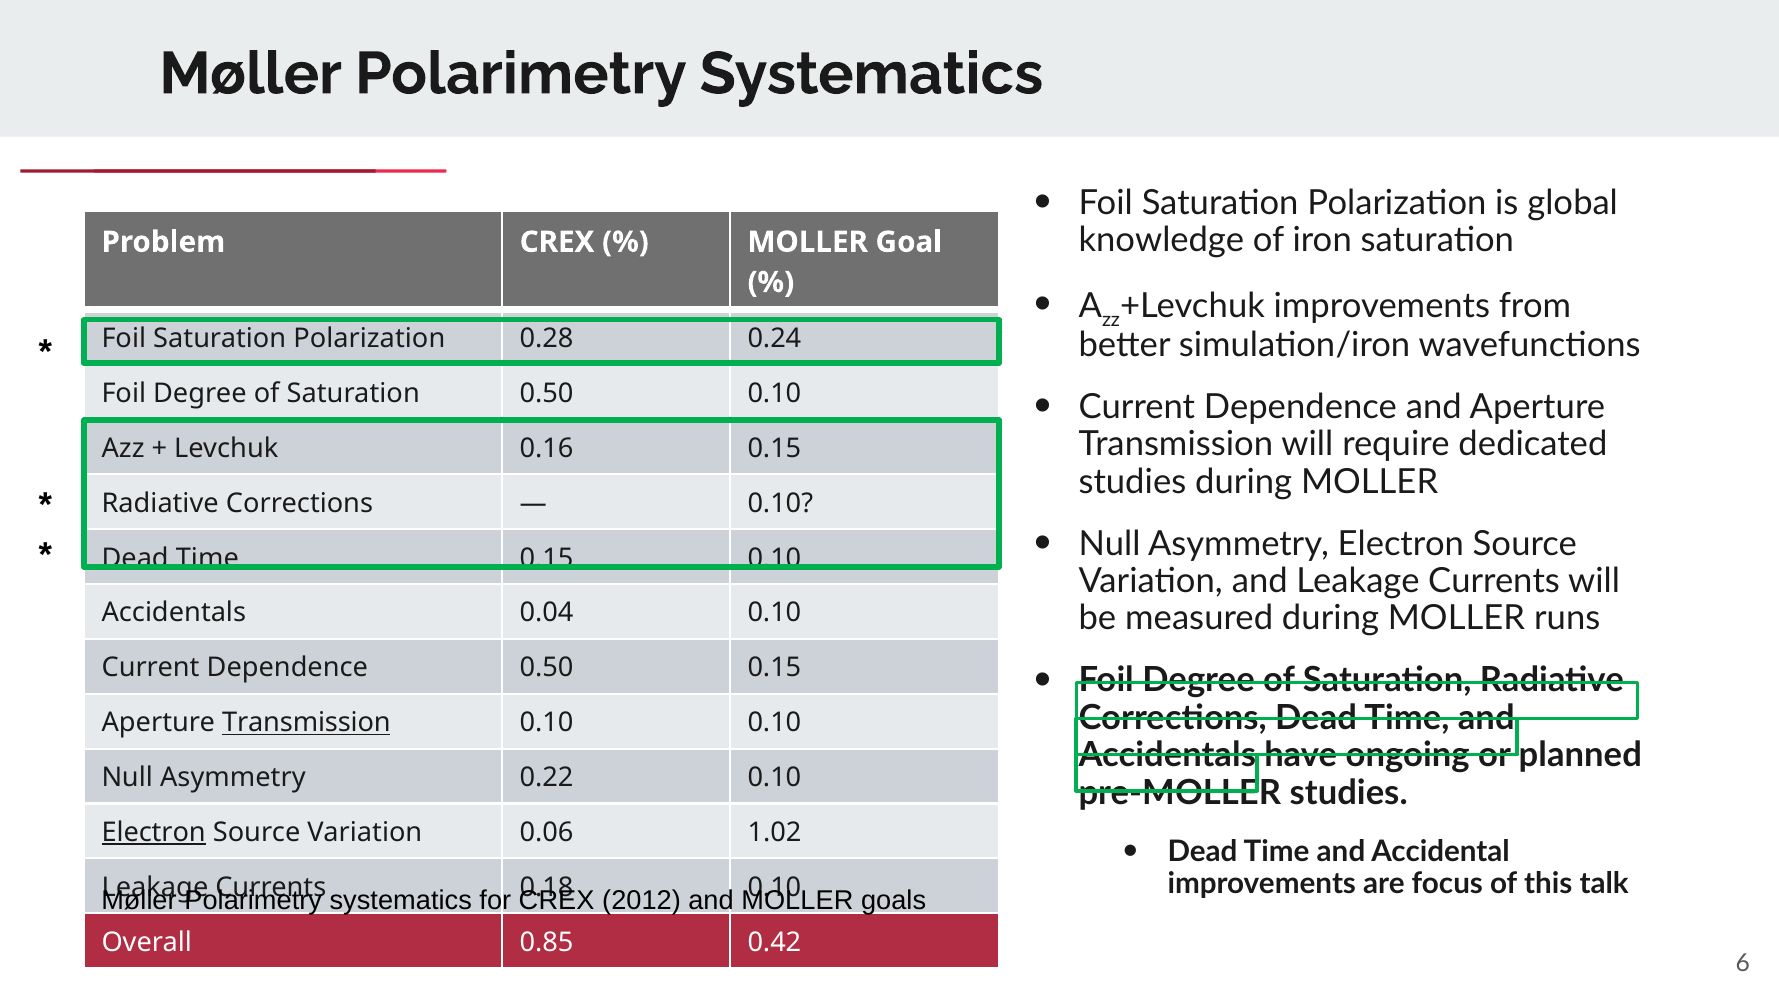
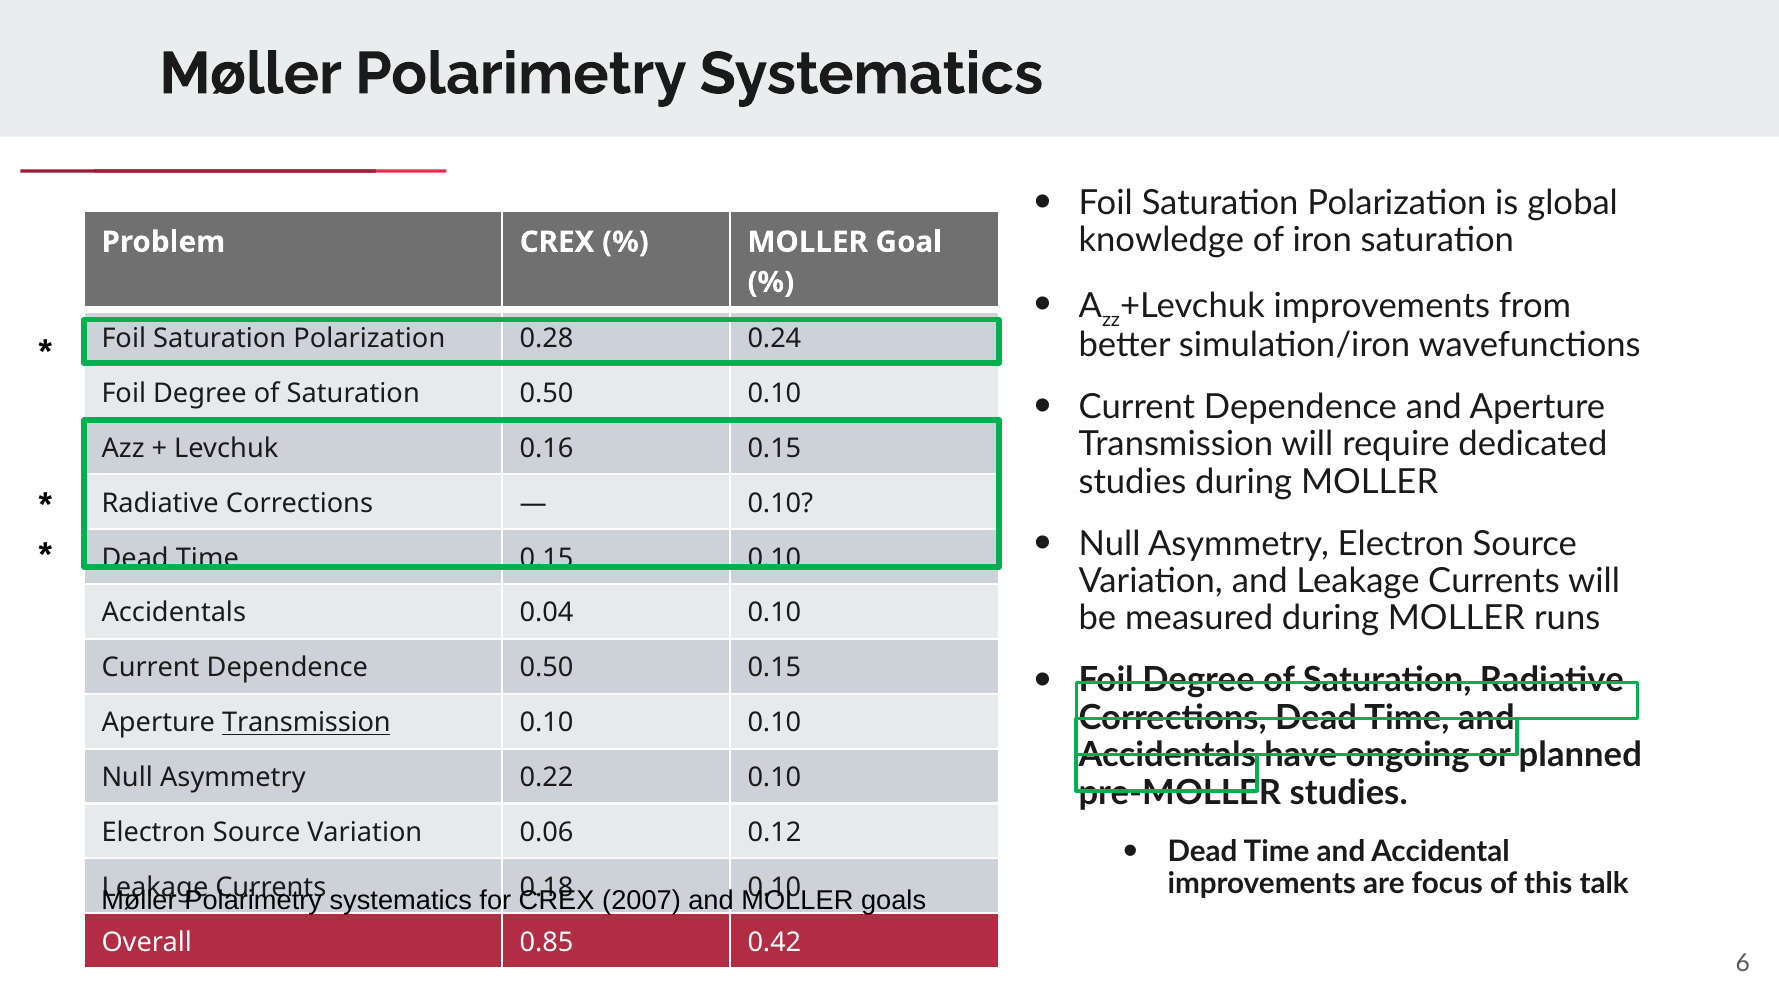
Electron underline: present -> none (154, 833)
1.02: 1.02 -> 0.12 (774, 833)
2012: 2012 -> 2007 (642, 901)
